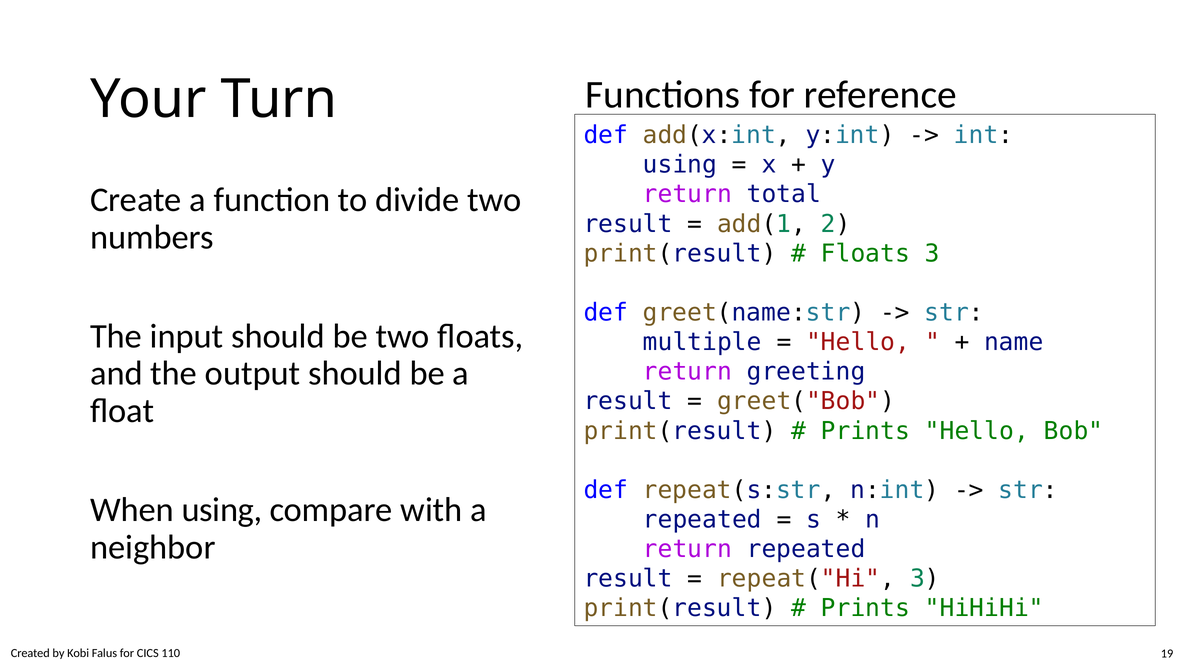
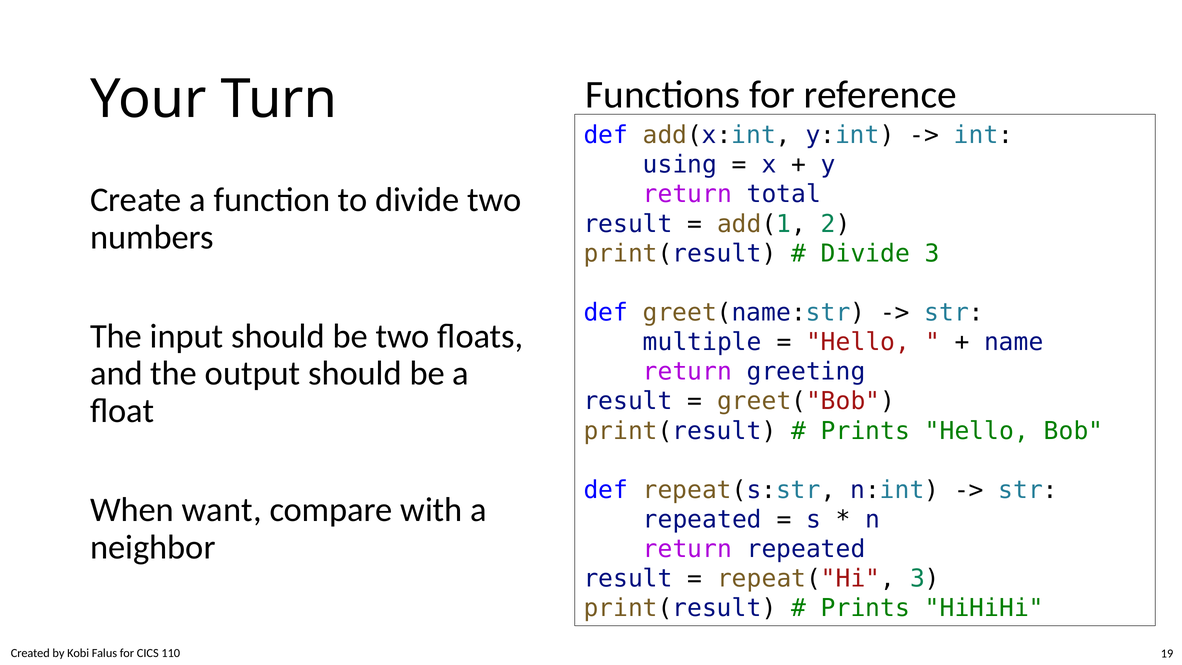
Floats: Floats -> Divide (865, 253)
When using: using -> want (222, 510)
